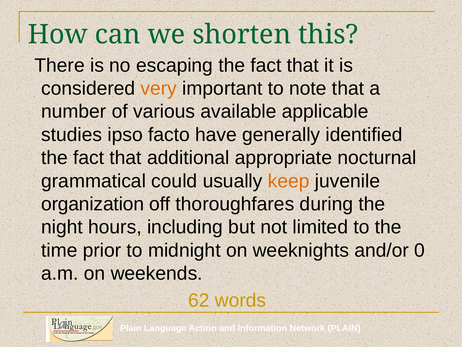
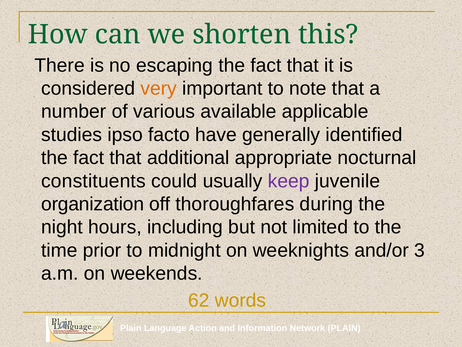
grammatical: grammatical -> constituents (93, 181)
keep colour: orange -> purple (289, 181)
0: 0 -> 3 (420, 250)
